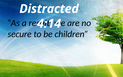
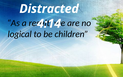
secure: secure -> logical (20, 34)
